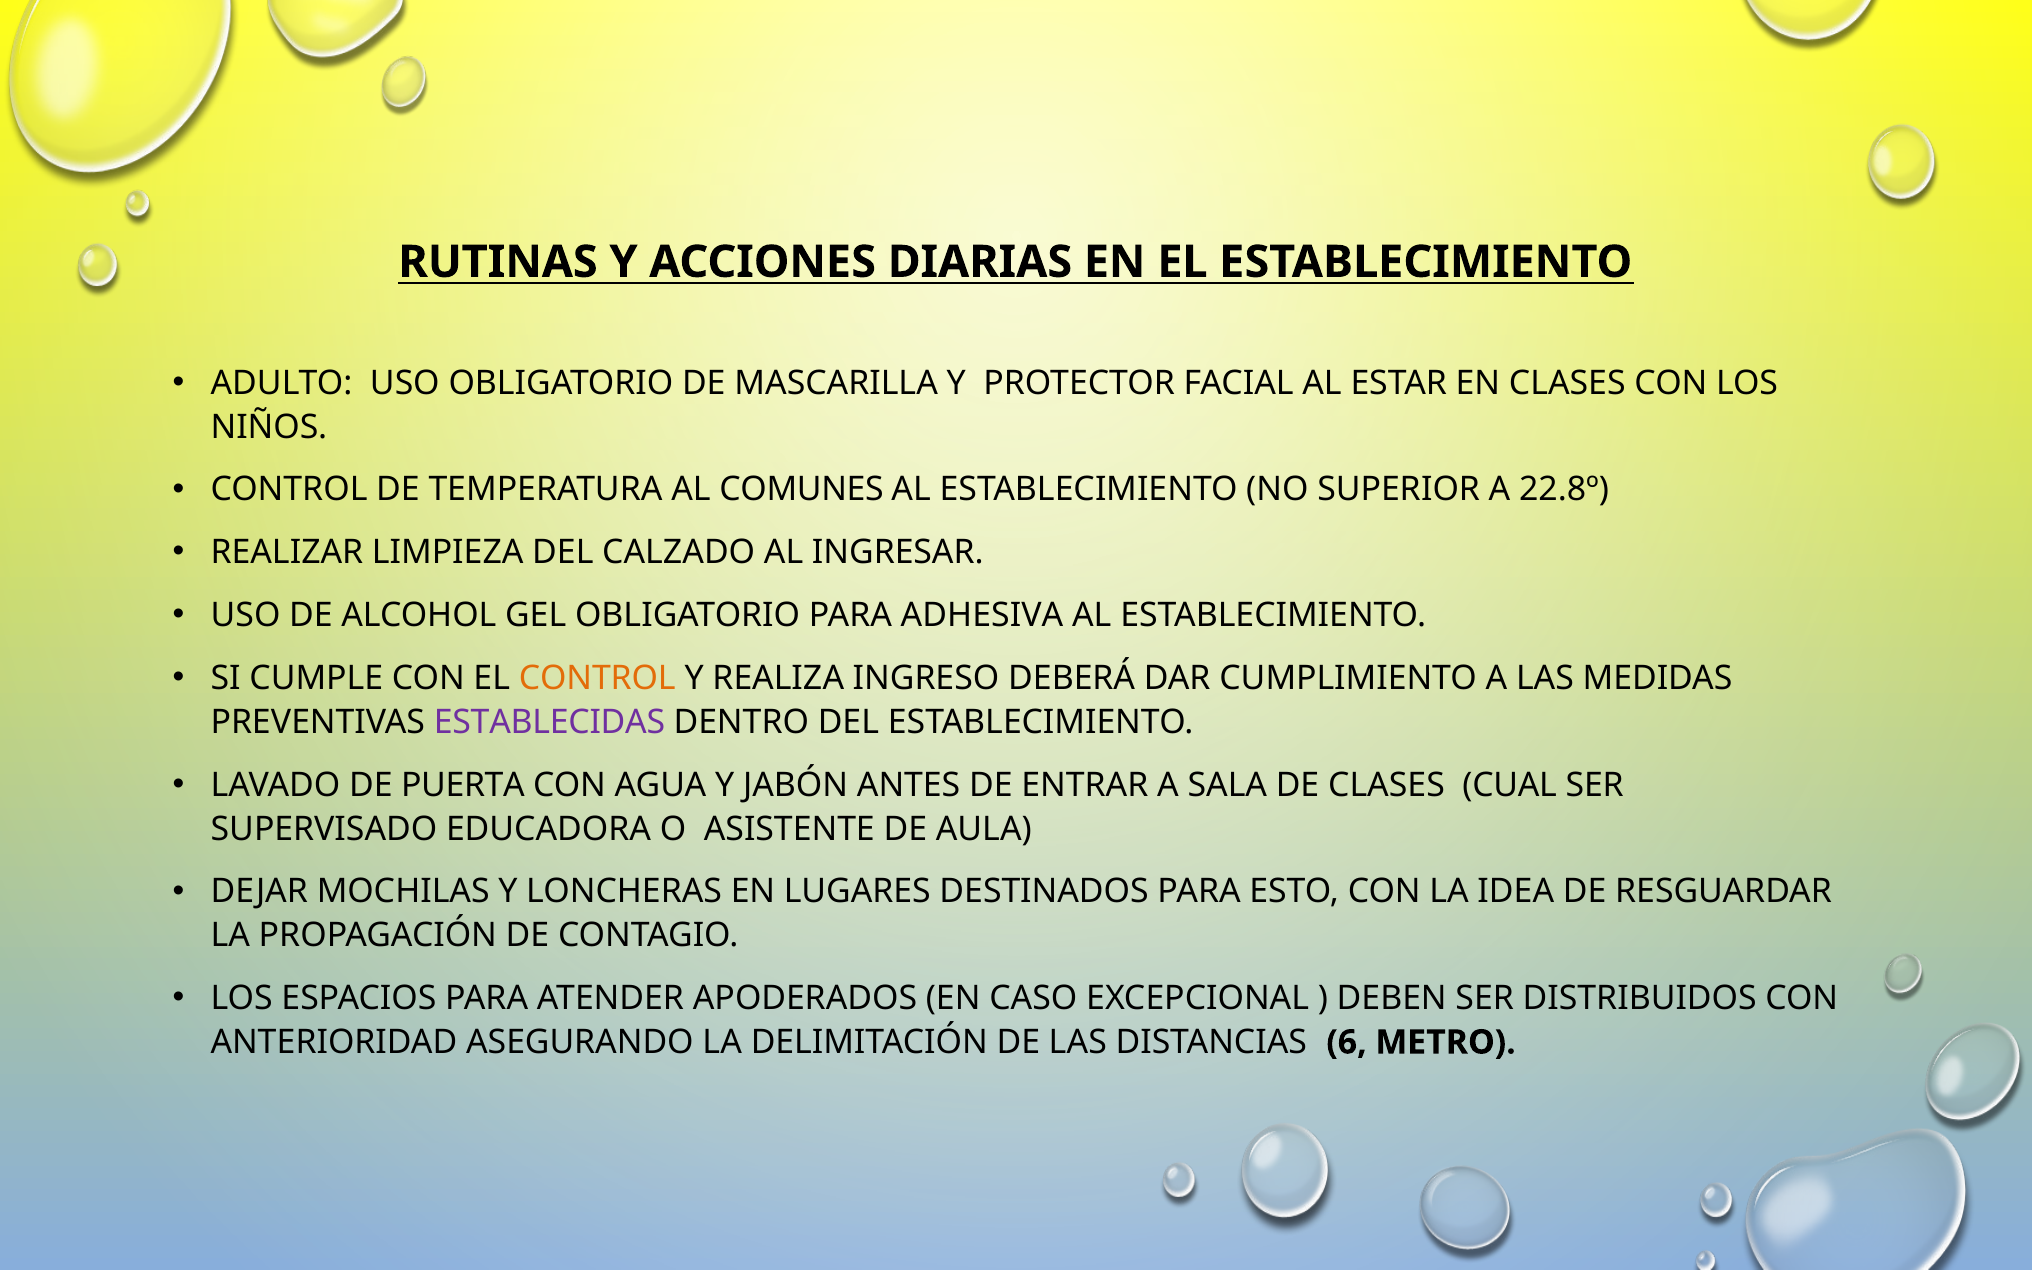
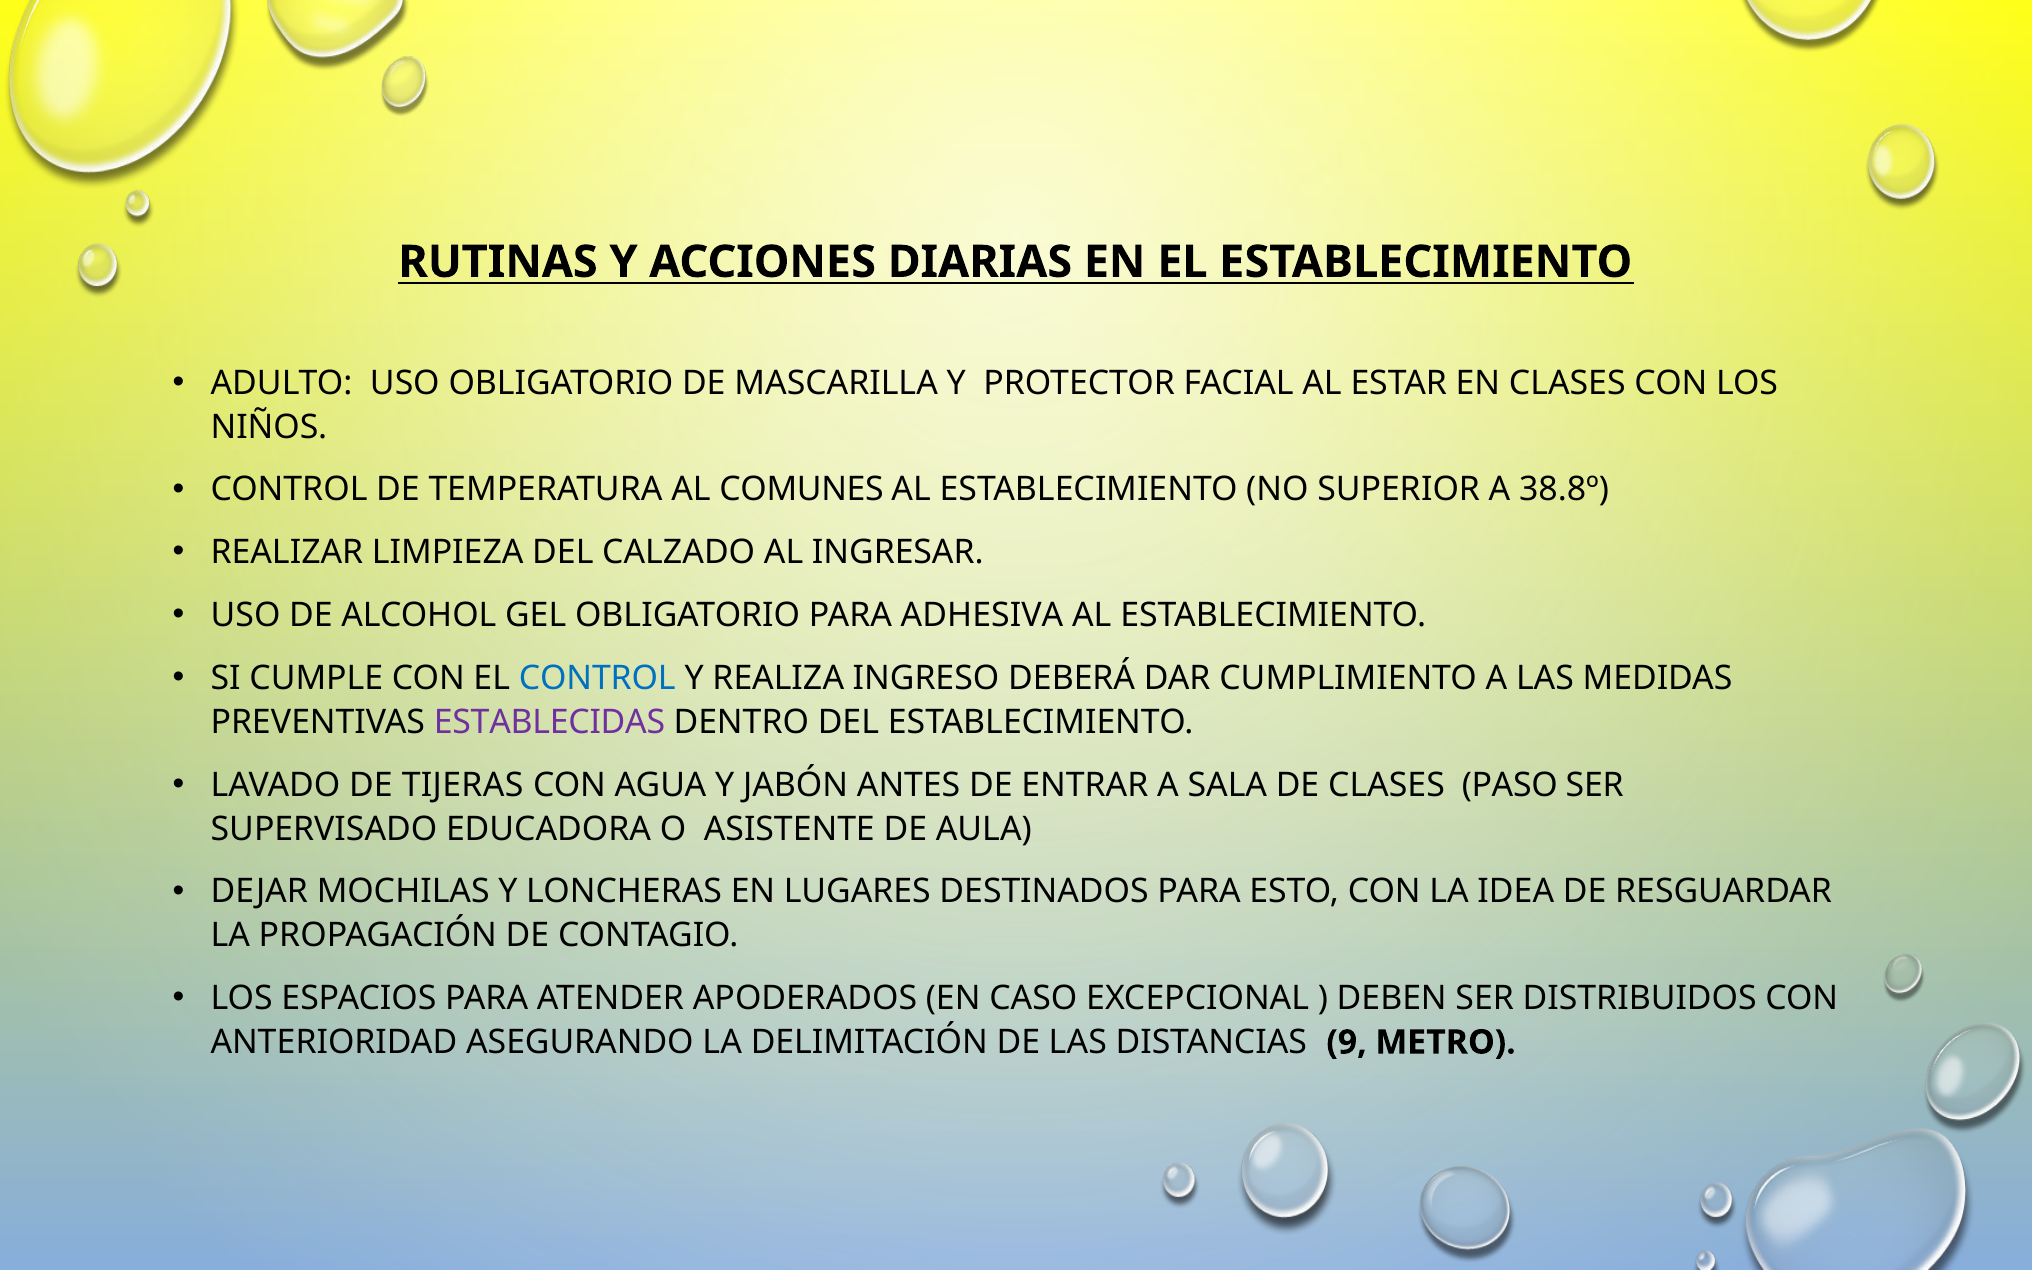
22.8º: 22.8º -> 38.8º (1564, 490)
CONTROL colour: orange -> blue (597, 678)
PUERTA: PUERTA -> TIJERAS (463, 785)
CUAL: CUAL -> PASO (1510, 785)
6: 6 -> 9 (1347, 1042)
